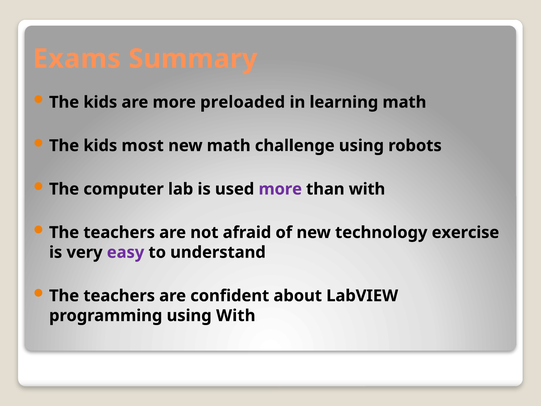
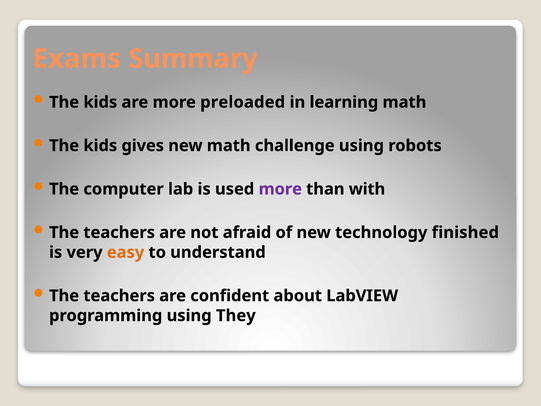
most: most -> gives (143, 146)
exercise: exercise -> finished (465, 232)
easy colour: purple -> orange (126, 252)
using With: With -> They (236, 315)
